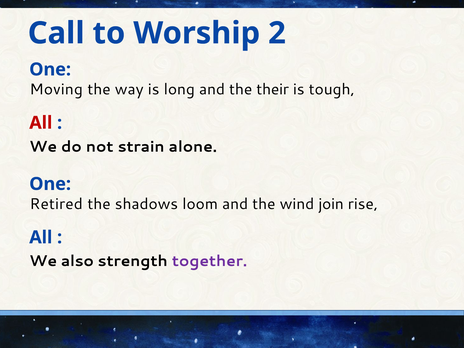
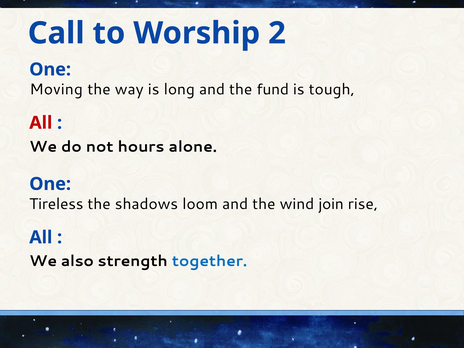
their: their -> fund (273, 89)
strain: strain -> hours (141, 147)
Retired: Retired -> Tireless (56, 204)
together colour: purple -> blue (210, 261)
